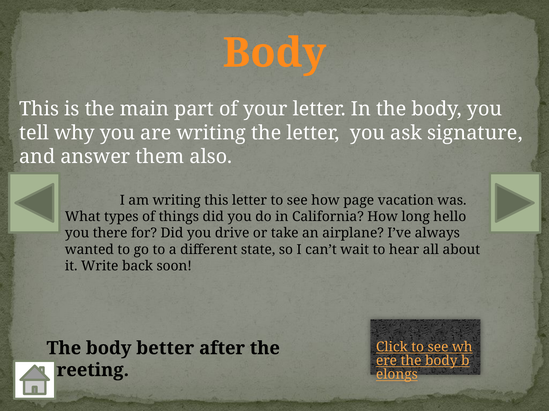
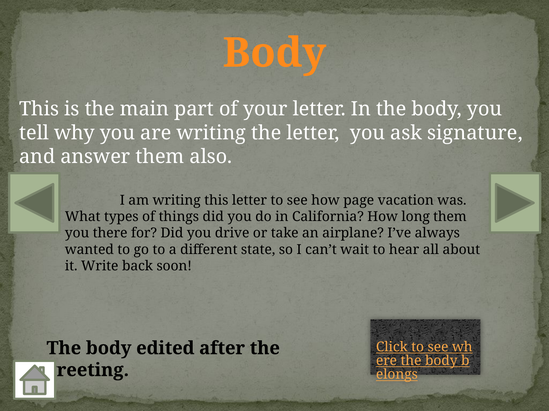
long hello: hello -> them (450, 217)
better: better -> edited (165, 349)
